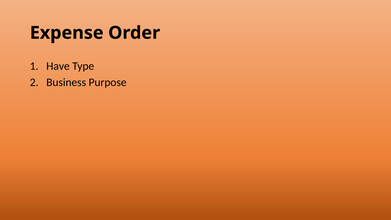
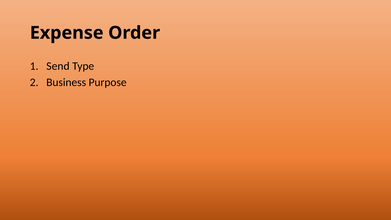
Have: Have -> Send (58, 66)
